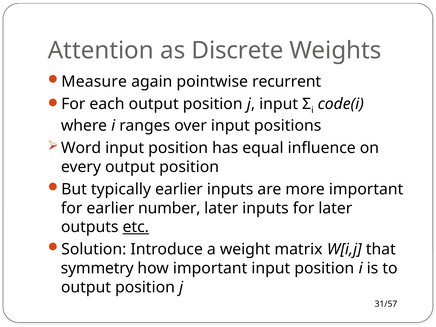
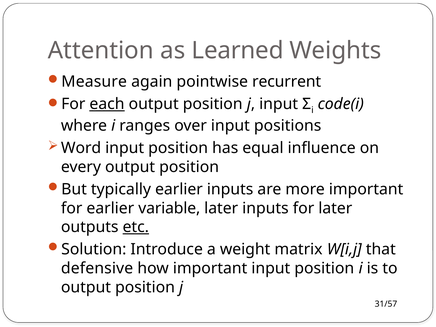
Discrete: Discrete -> Learned (238, 50)
each underline: none -> present (107, 104)
number: number -> variable (169, 208)
symmetry: symmetry -> defensive (97, 268)
